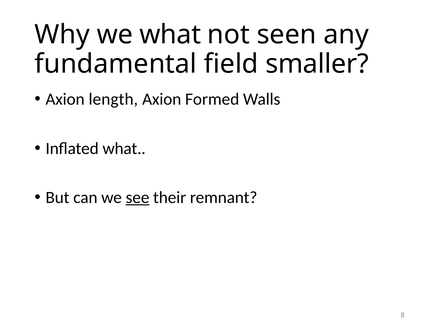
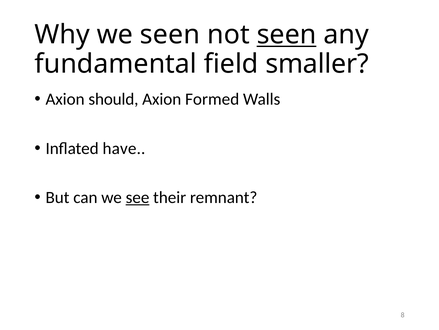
we what: what -> seen (170, 35)
seen underline: none -> present (287, 35)
length: length -> should (113, 99)
Inflated what: what -> have (124, 148)
